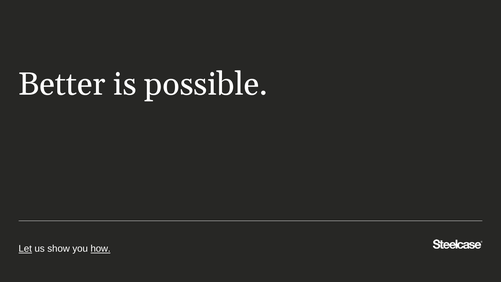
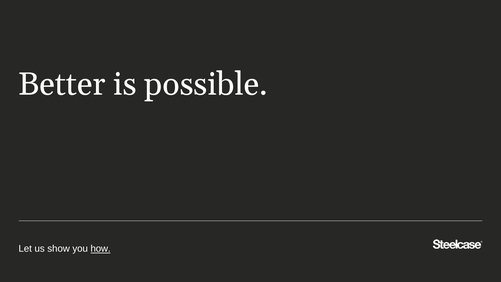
Let underline: present -> none (25, 249)
